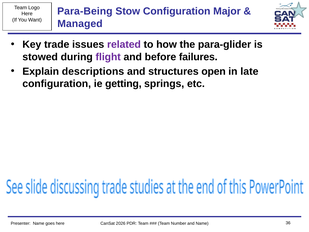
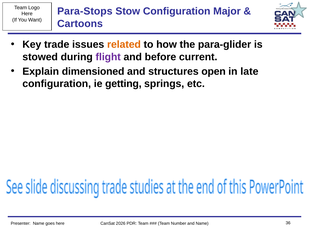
Para-Being: Para-Being -> Para-Stops (85, 11)
Managed: Managed -> Cartoons (80, 24)
related colour: purple -> orange (124, 44)
failures: failures -> current (198, 57)
descriptions: descriptions -> dimensioned (93, 71)
